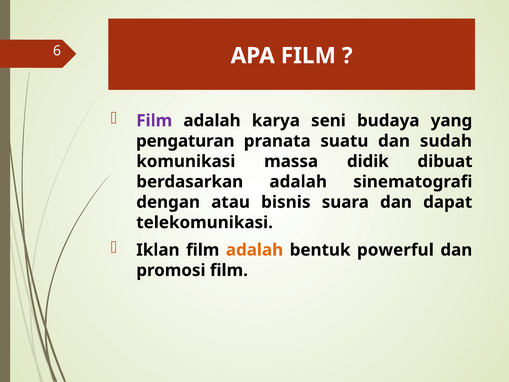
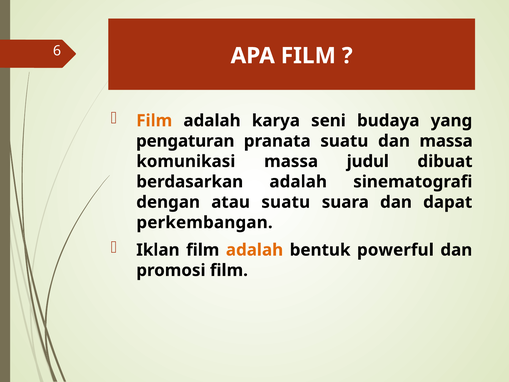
Film colour: purple -> orange (154, 121)
dan sudah: sudah -> massa (446, 141)
didik: didik -> judul (368, 161)
atau bisnis: bisnis -> suatu (286, 202)
telekomunikasi: telekomunikasi -> perkembangan (205, 222)
